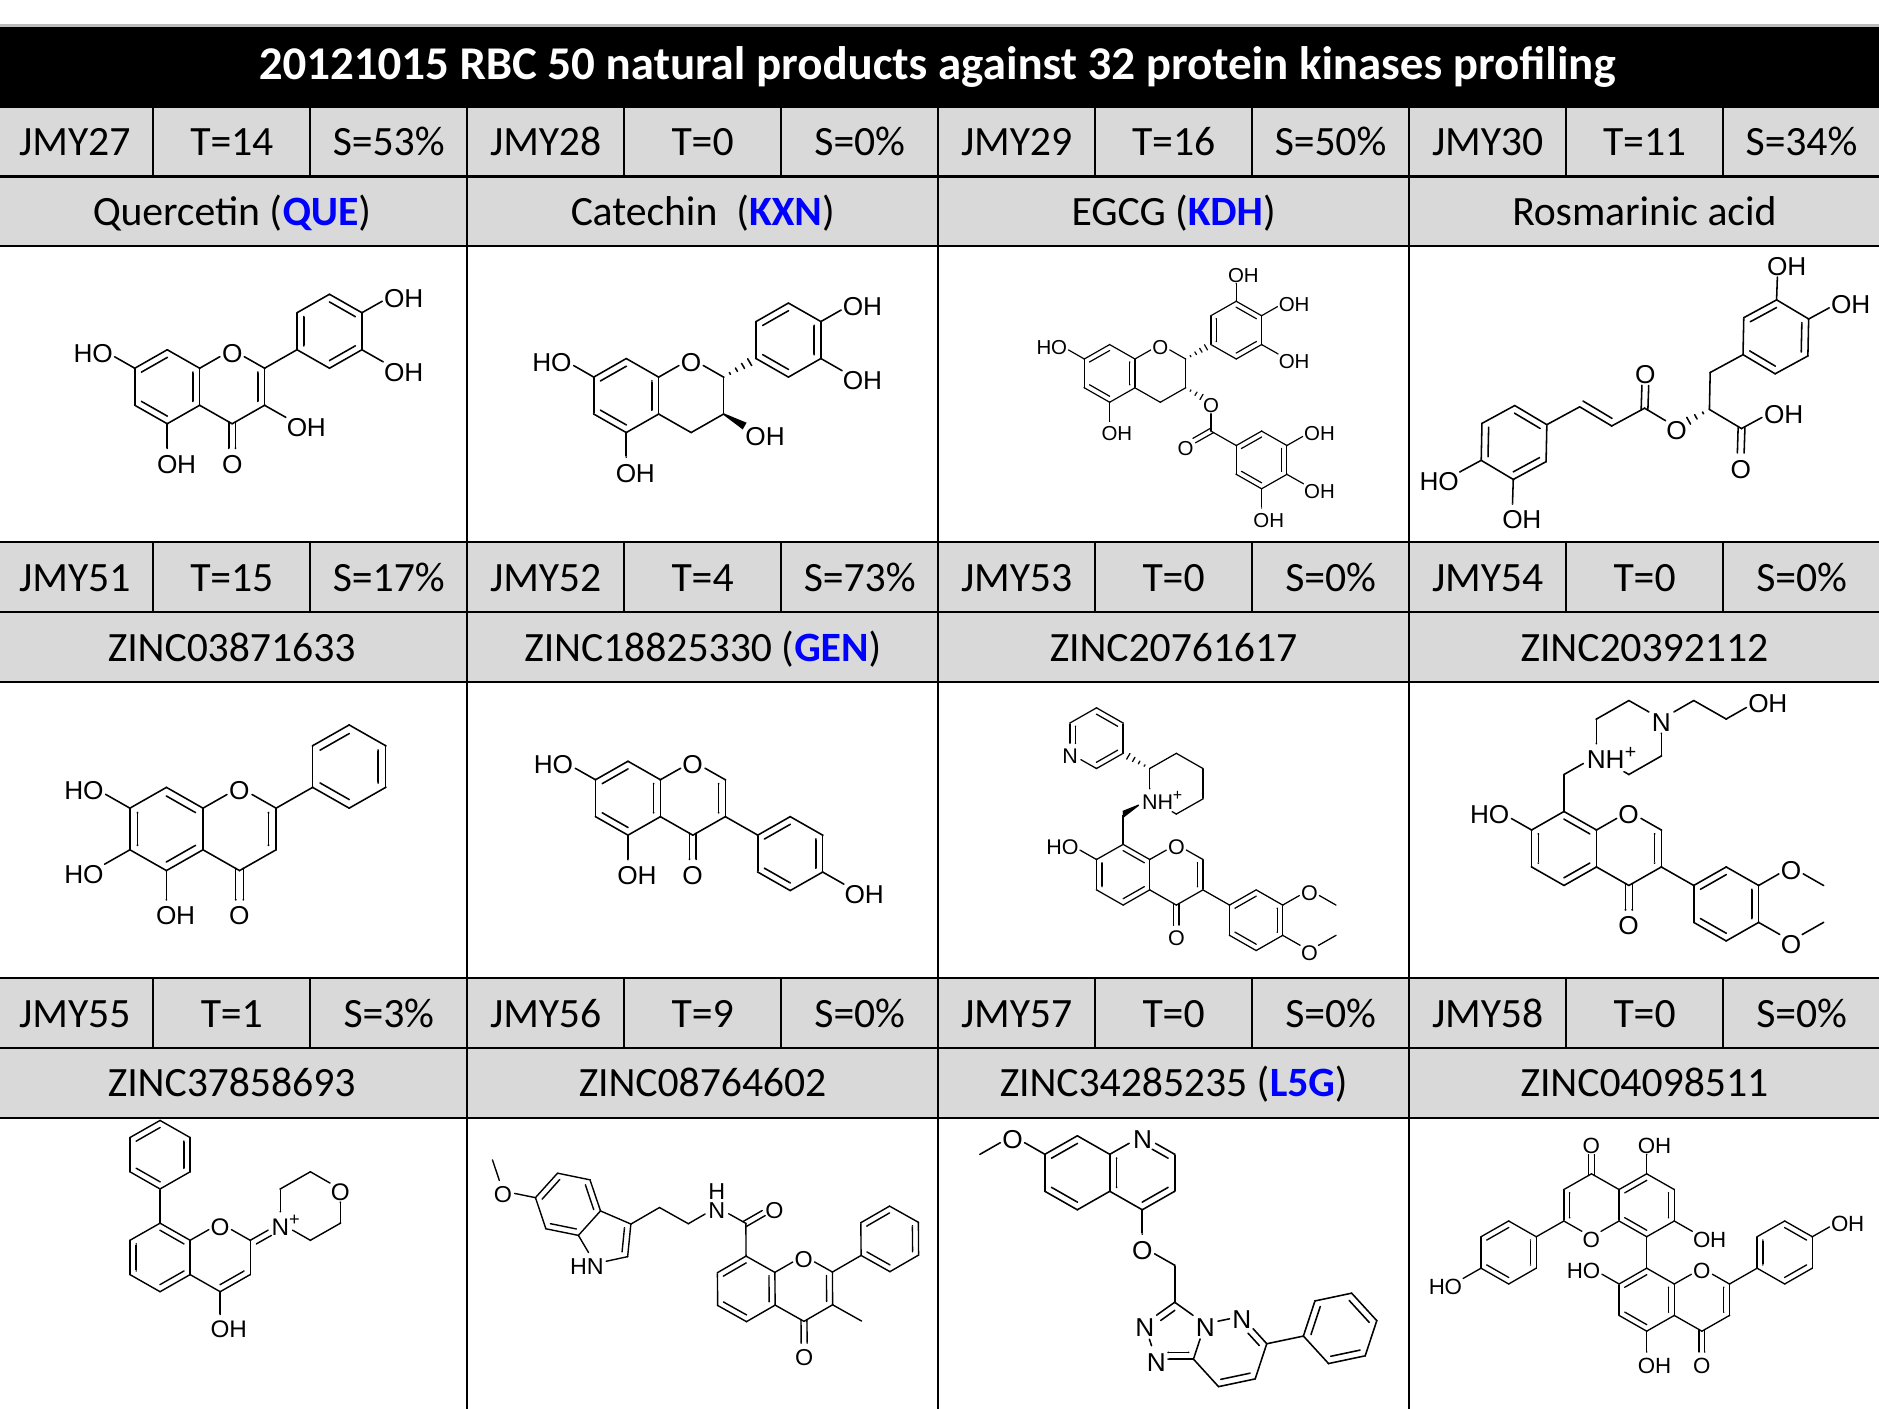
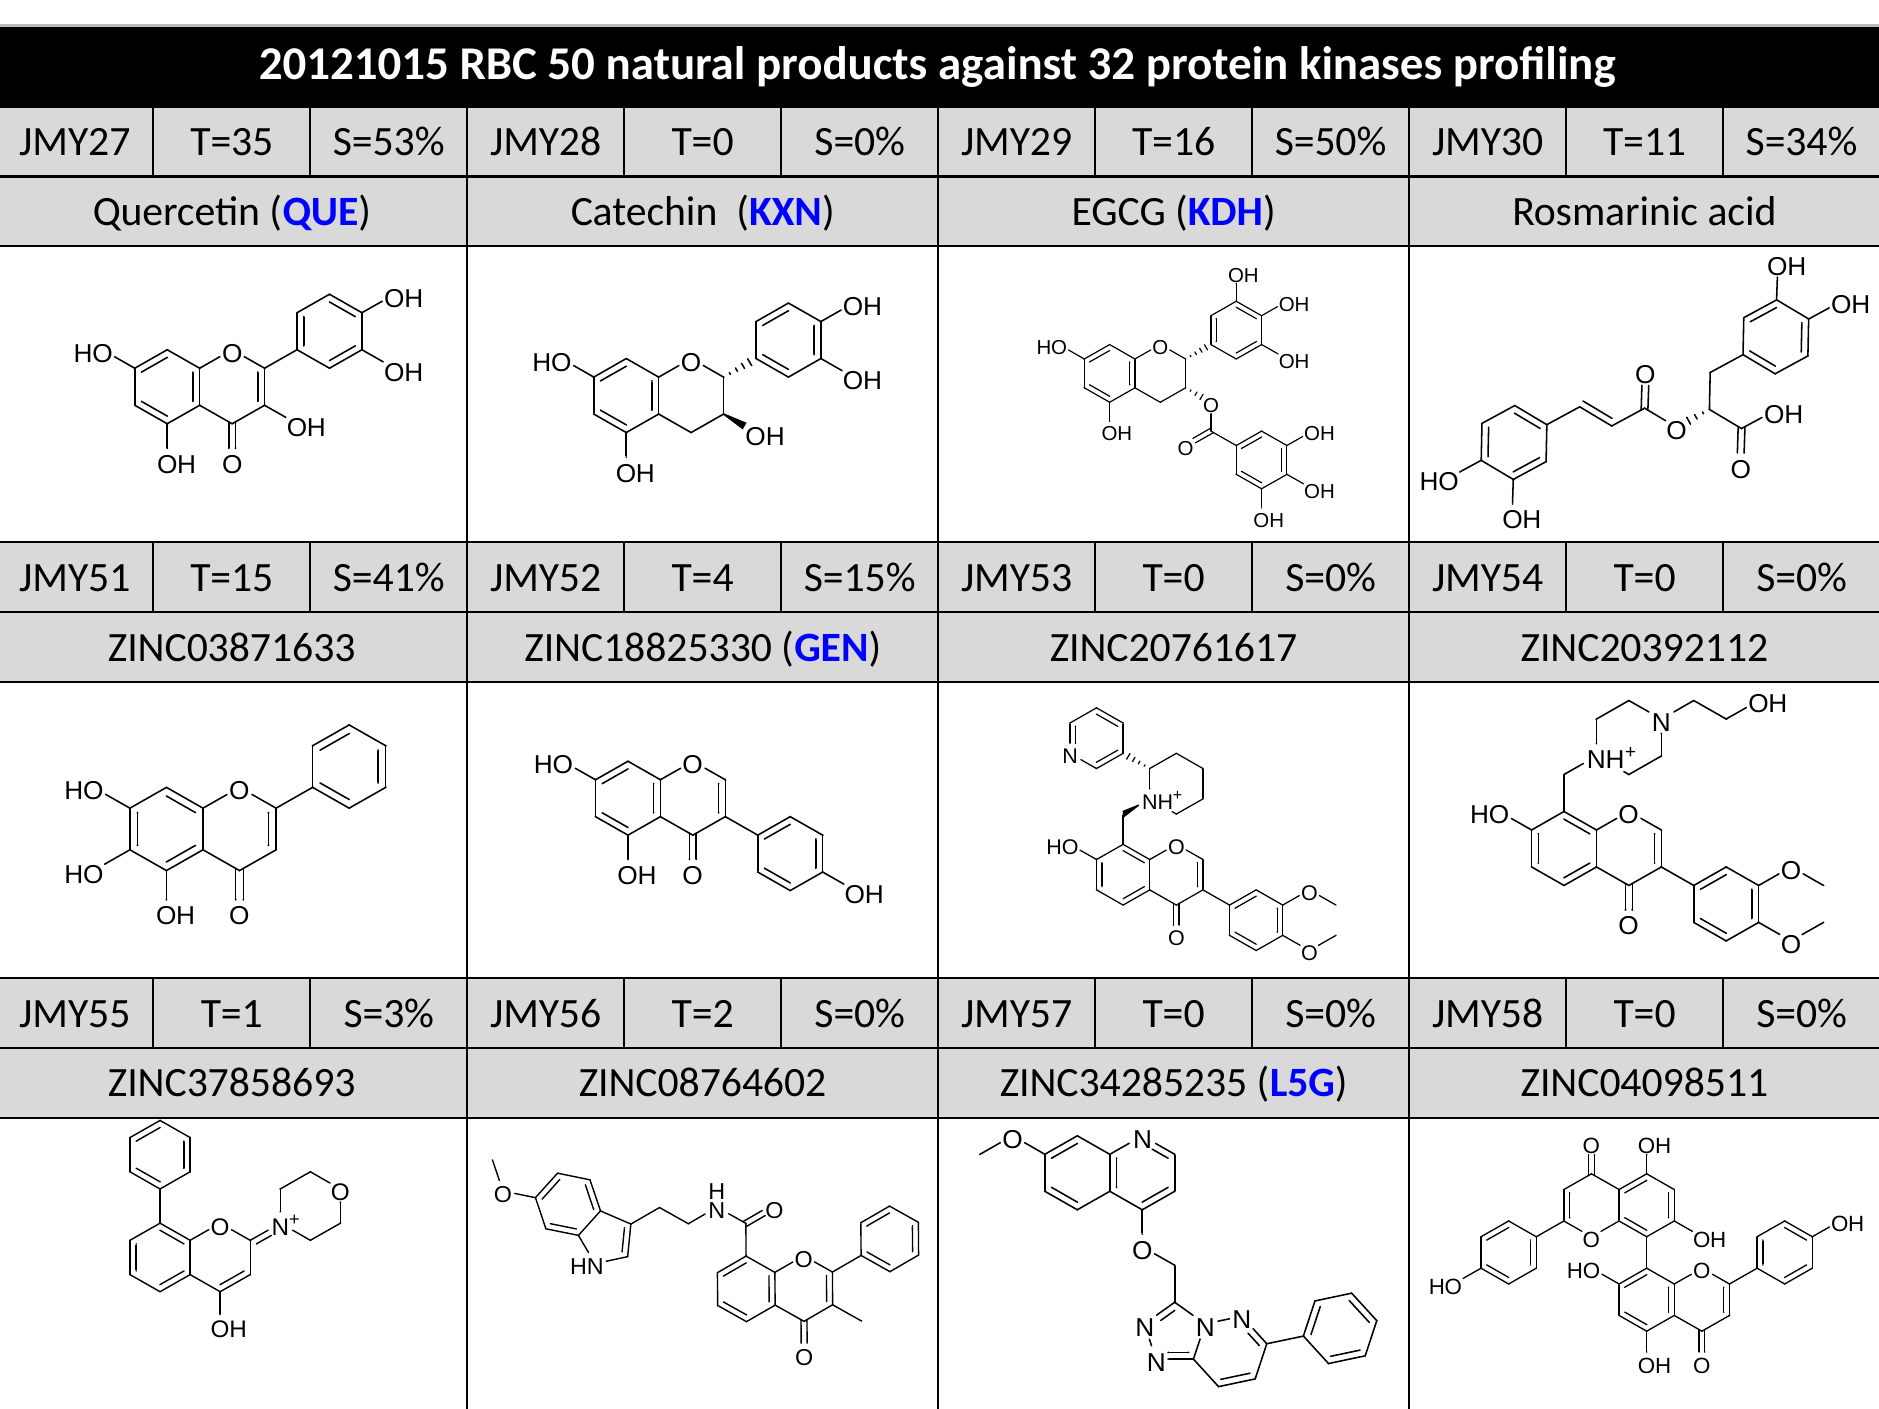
T=14: T=14 -> T=35 (232, 142)
S=17%: S=17% -> S=41% (389, 578)
S=73%: S=73% -> S=15% (860, 578)
T=9: T=9 -> T=2 (703, 1013)
